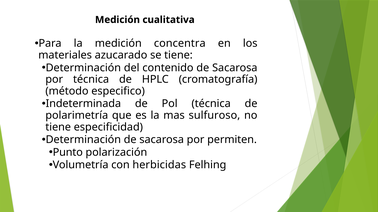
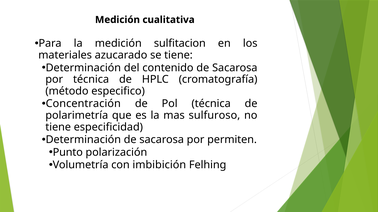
concentra: concentra -> sulfitacion (180, 44)
Indeterminada: Indeterminada -> Concentración (83, 104)
herbicidas: herbicidas -> imbibición (159, 165)
